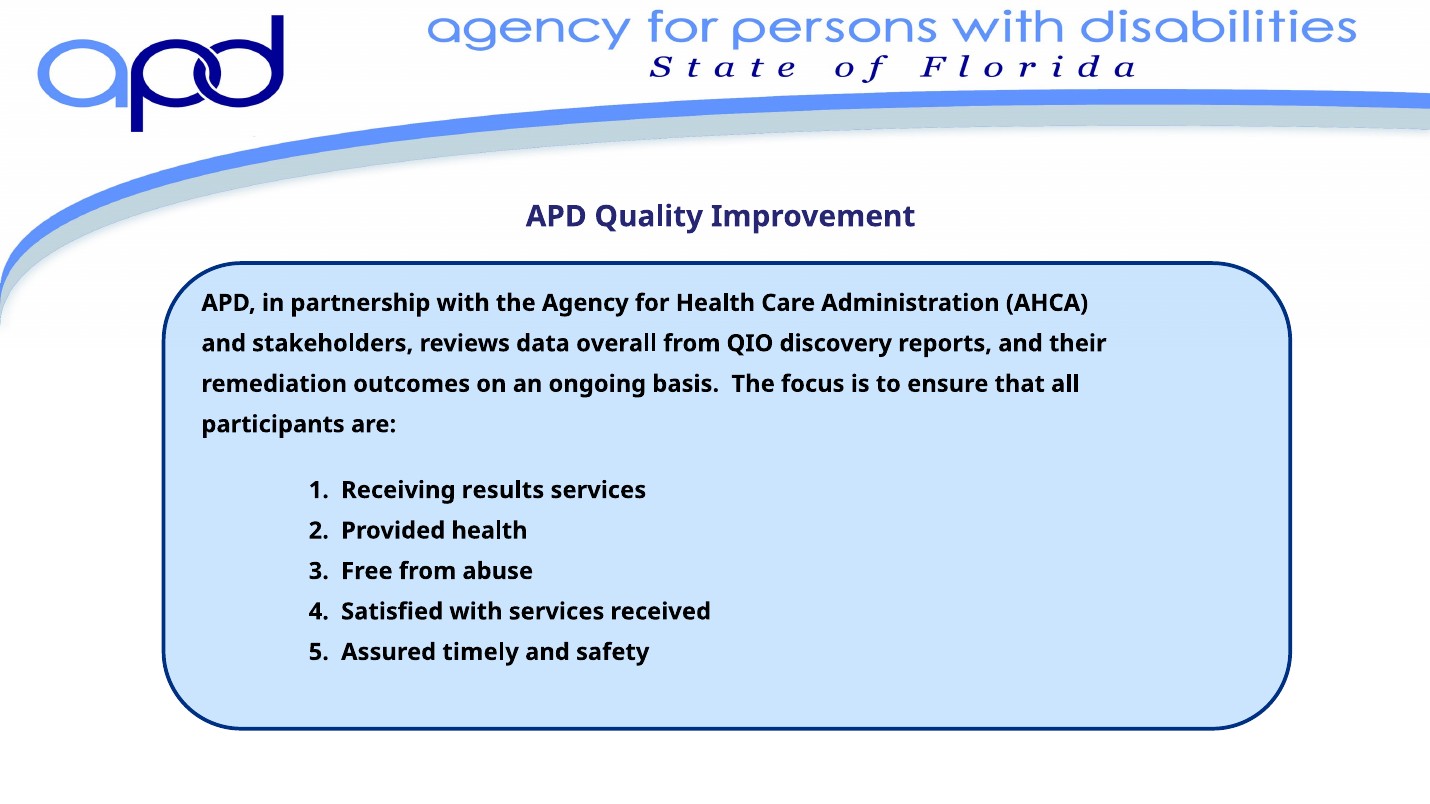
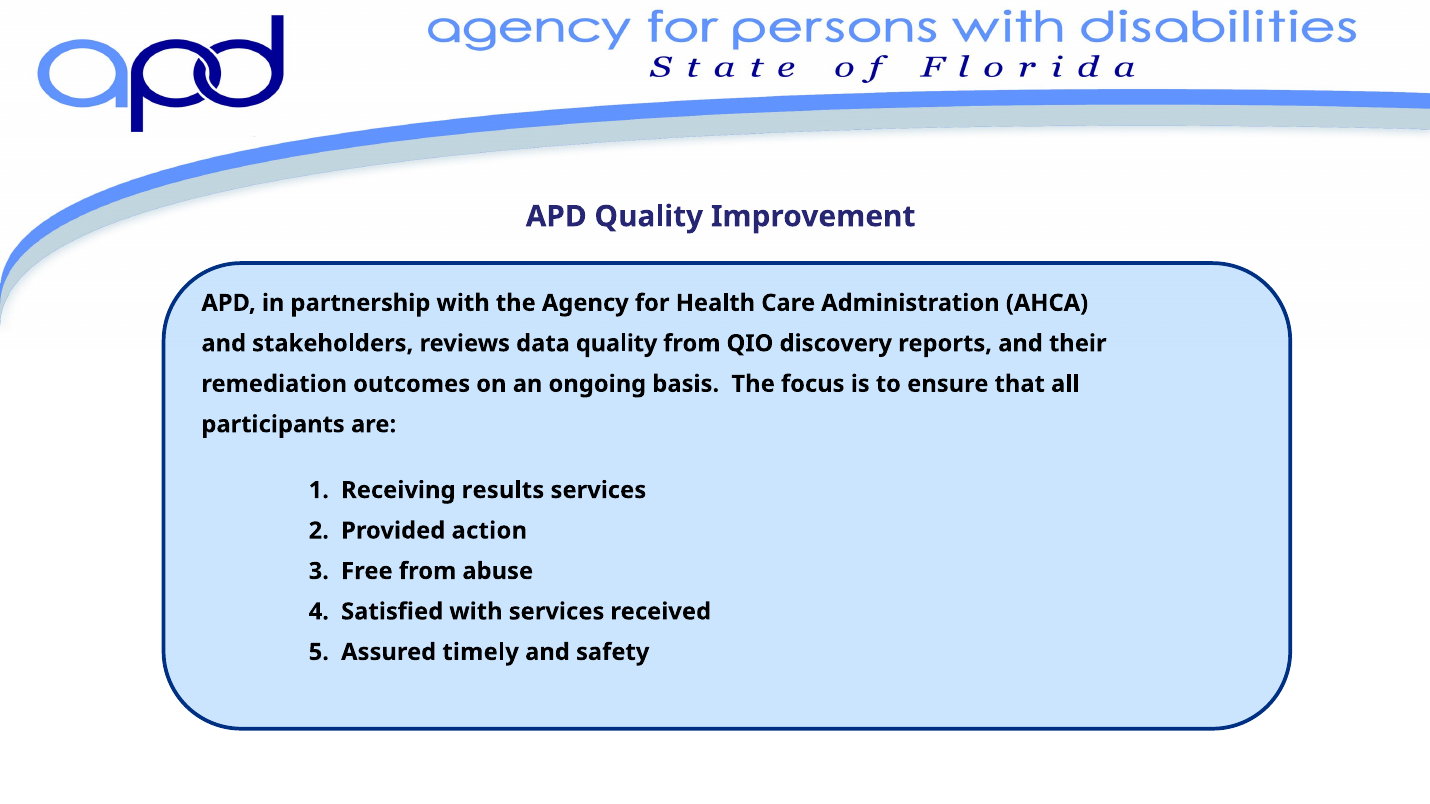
data overall: overall -> quality (617, 344)
Provided health: health -> action (489, 531)
